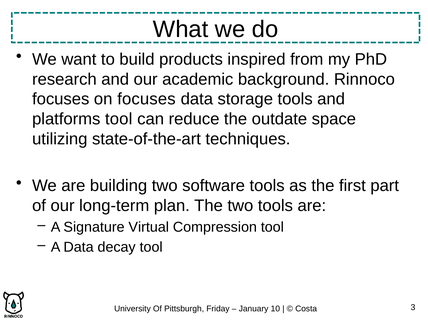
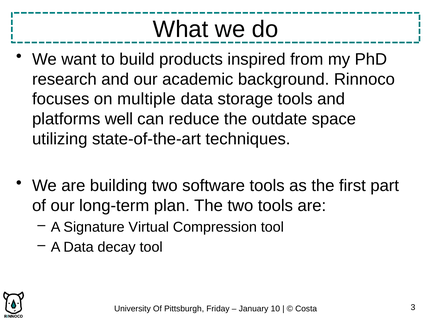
on focuses: focuses -> multiple (146, 99)
platforms tool: tool -> well (119, 119)
